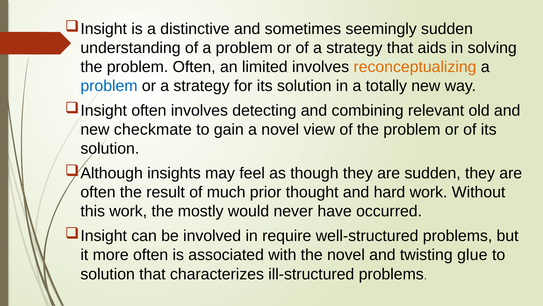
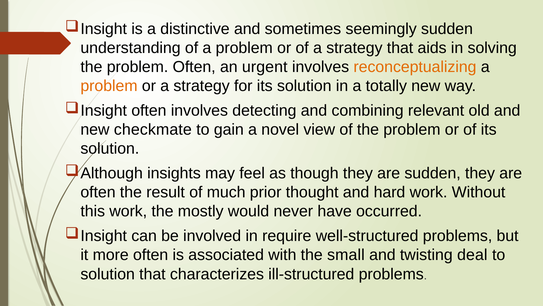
limited: limited -> urgent (265, 67)
problem colour: blue -> orange (109, 86)
the novel: novel -> small (346, 255)
glue: glue -> deal (472, 255)
